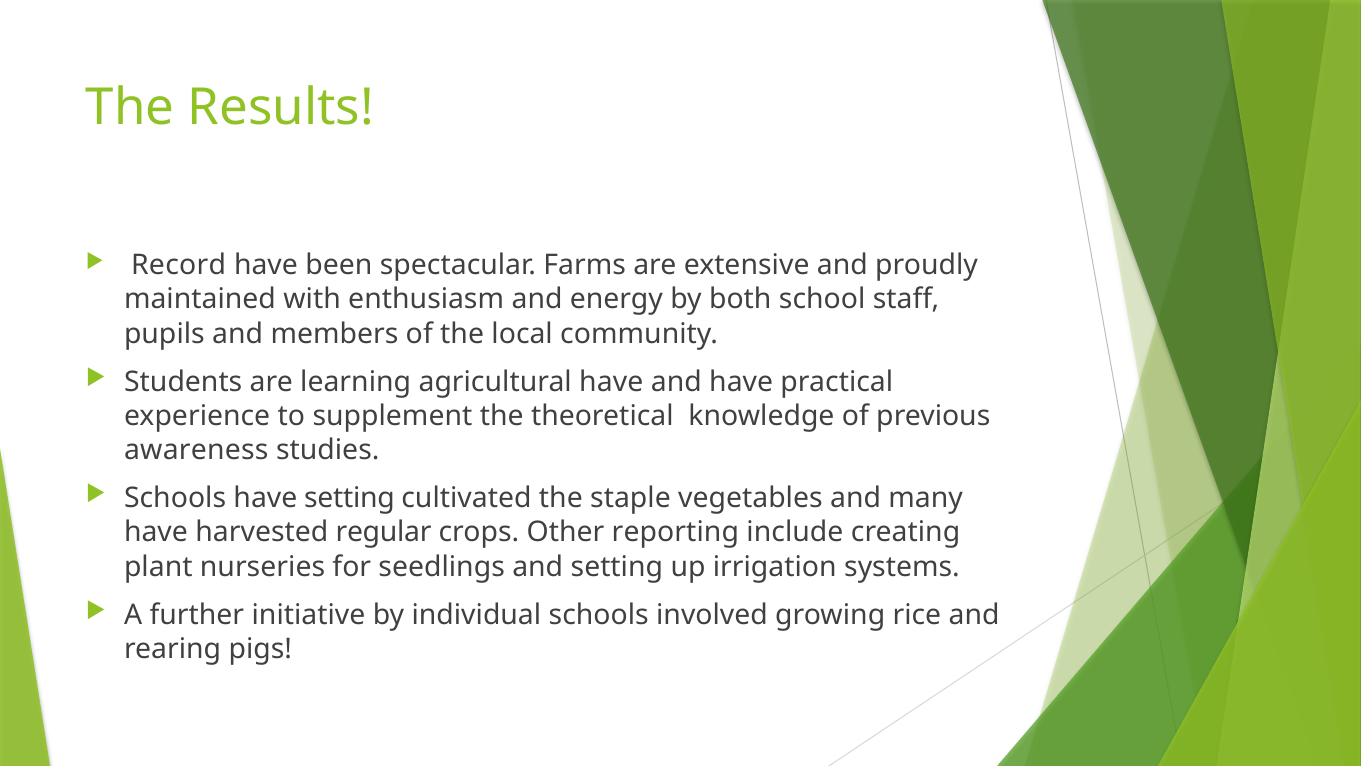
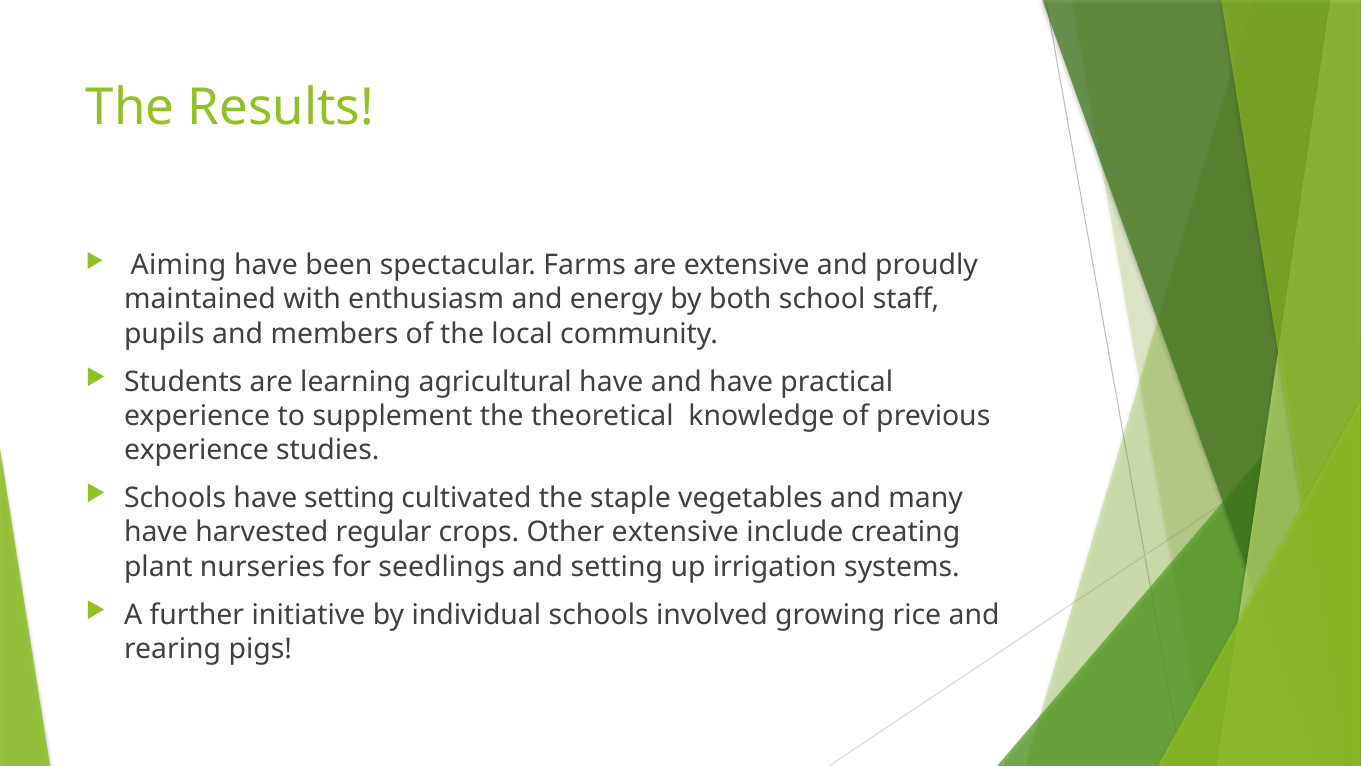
Record: Record -> Aiming (179, 265)
awareness: awareness -> experience (196, 450)
Other reporting: reporting -> extensive (675, 532)
